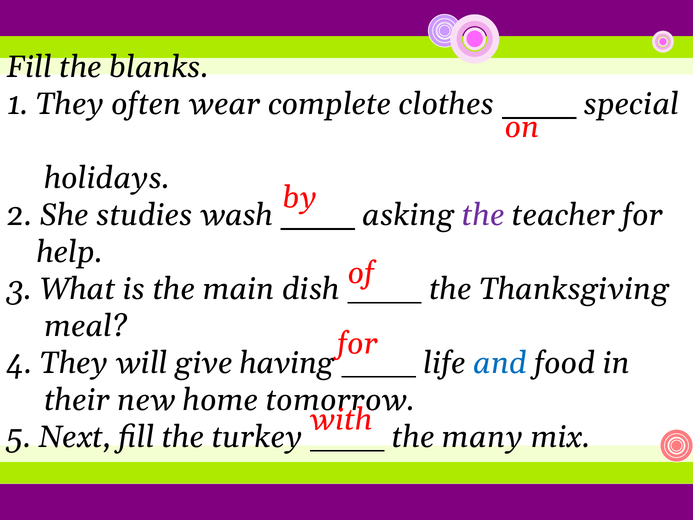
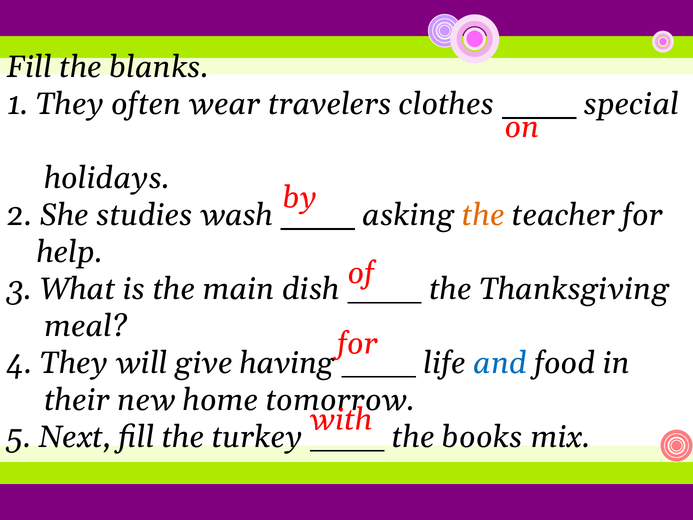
complete: complete -> travelers (330, 104)
the colour: purple -> orange (483, 215)
many: many -> books (482, 437)
